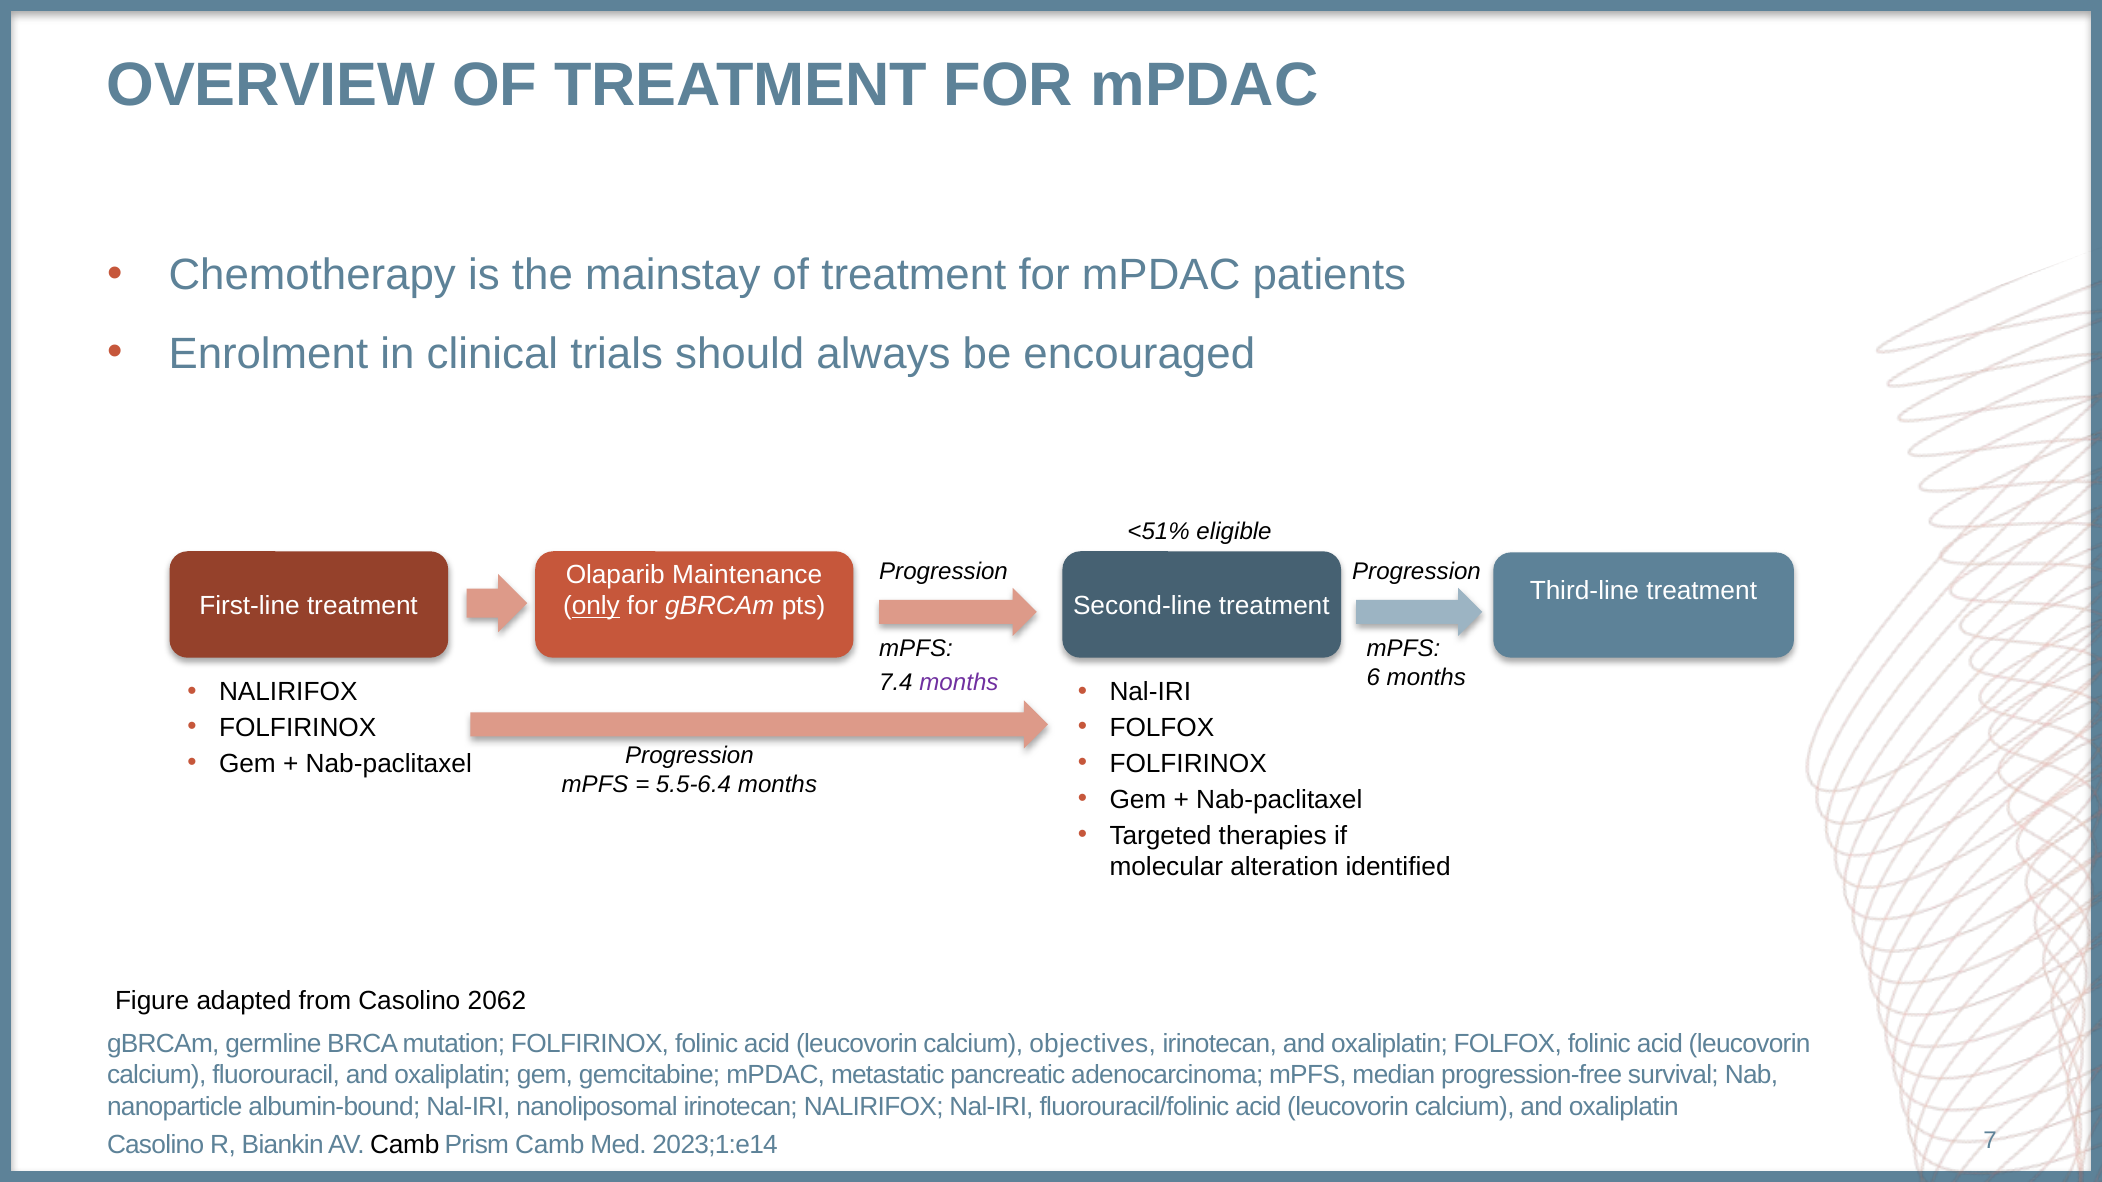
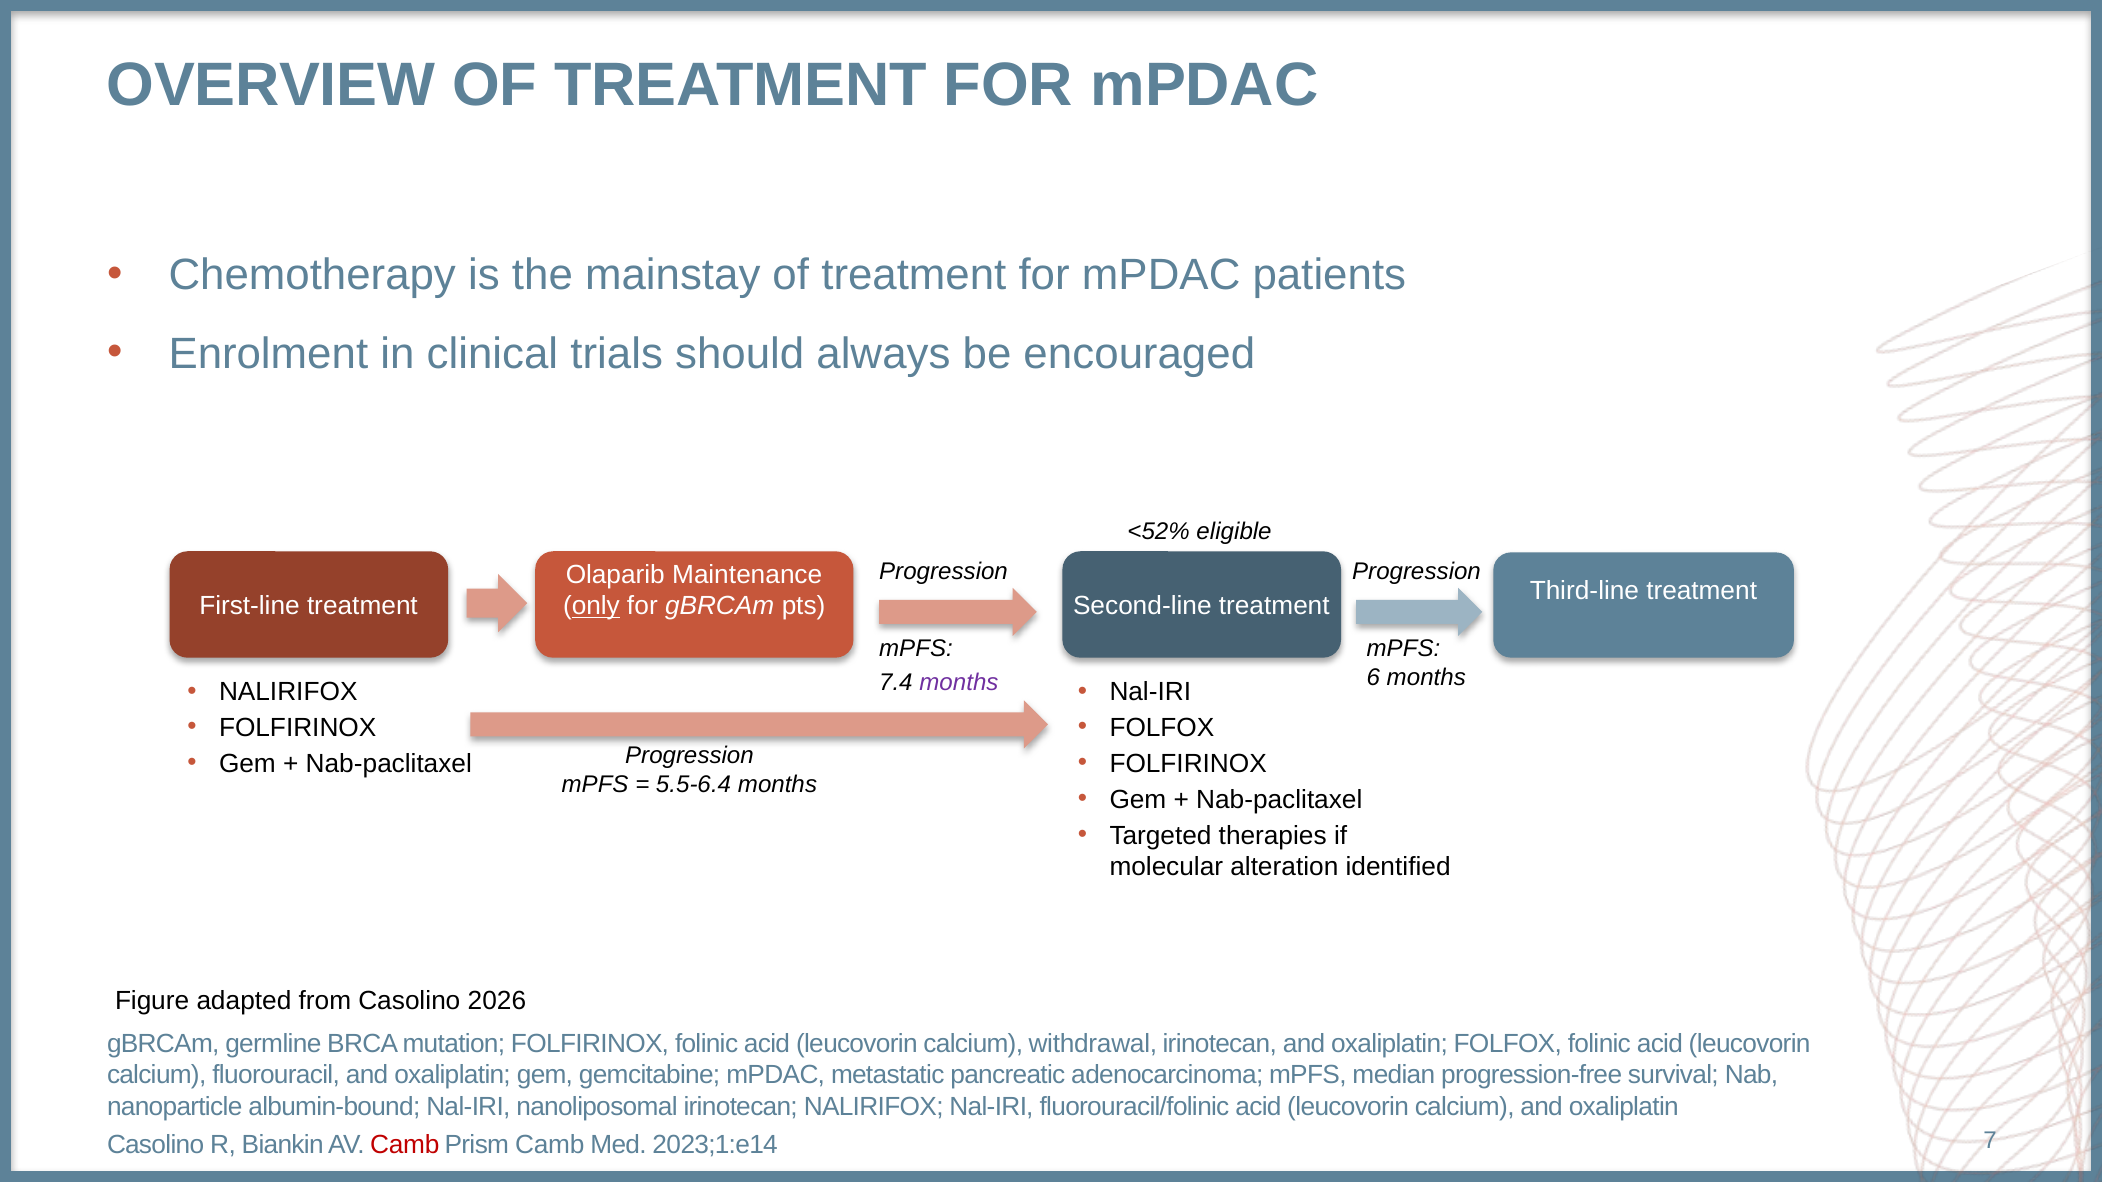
<51%: <51% -> <52% (1159, 532)
2062: 2062 -> 2026 (497, 1001)
objectives: objectives -> withdrawal (1093, 1044)
Camb colour: black -> red (405, 1145)
